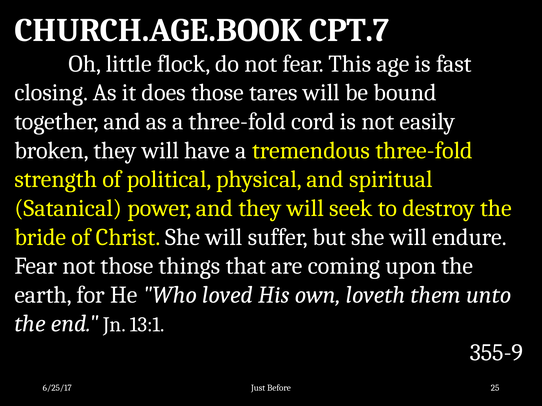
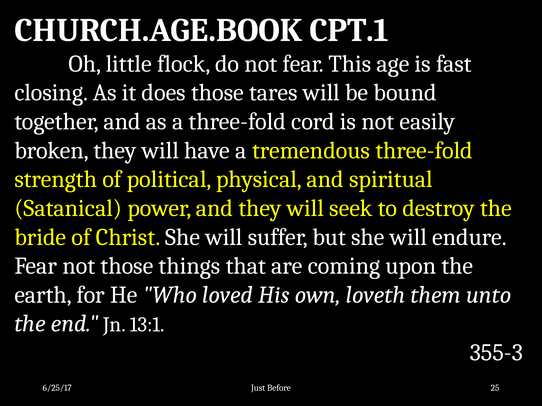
CPT.7: CPT.7 -> CPT.1 (349, 30)
355-9: 355-9 -> 355-3 (496, 353)
